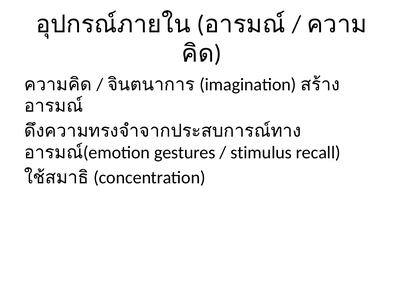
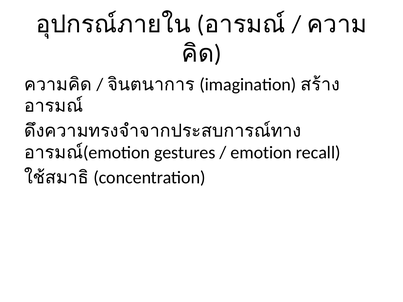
stimulus: stimulus -> emotion (261, 153)
